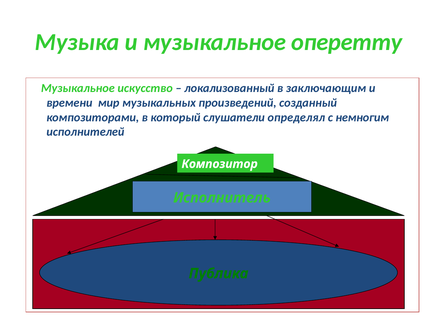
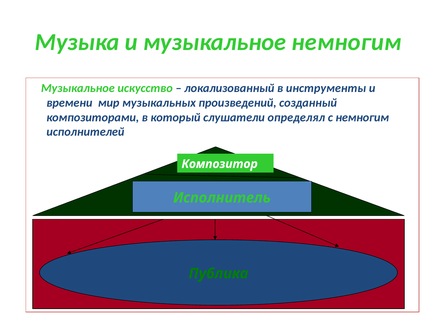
музыкальное оперетту: оперетту -> немногим (347, 42)
заключающим: заключающим -> инструменты (326, 88)
